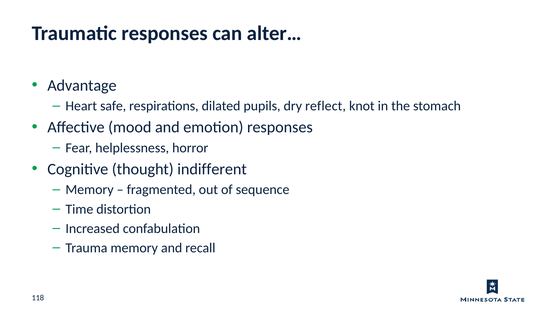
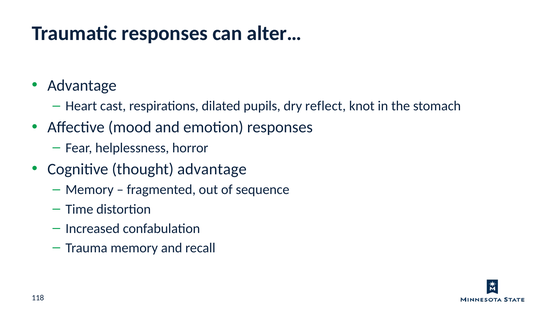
safe: safe -> cast (113, 106)
thought indifferent: indifferent -> advantage (212, 169)
